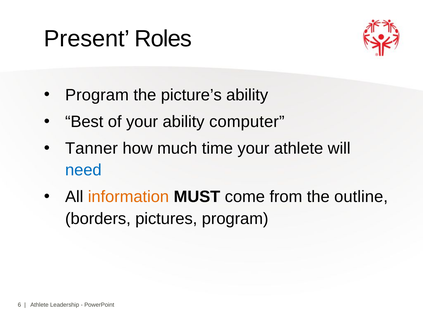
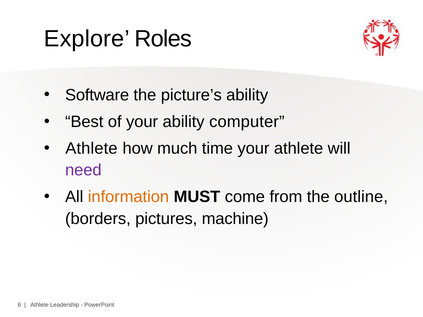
Present: Present -> Explore (87, 39)
Program: Program -> Software (97, 95)
Tanner: Tanner -> Athlete (91, 149)
need colour: blue -> purple (83, 170)
pictures program: program -> machine (235, 219)
